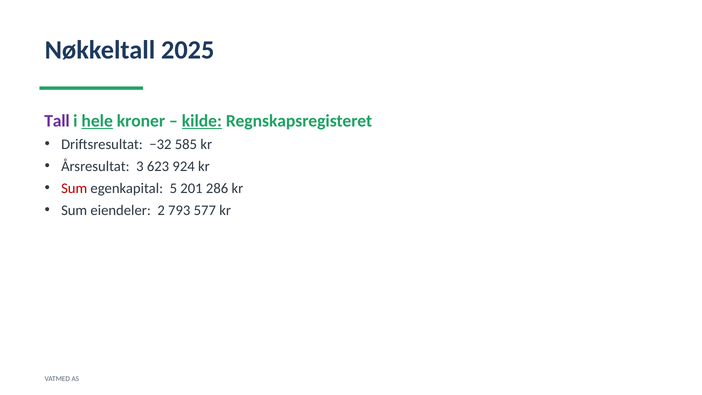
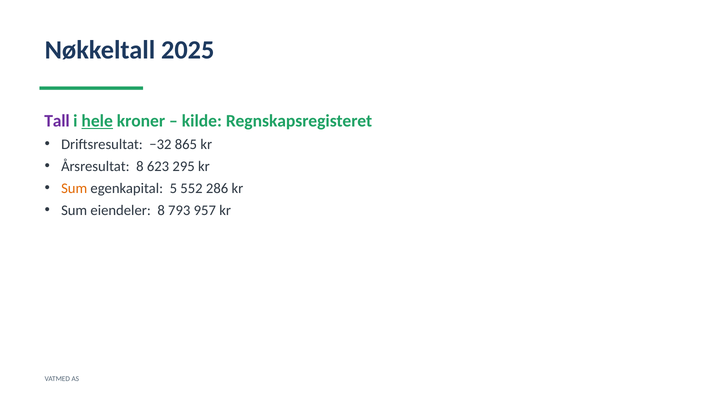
kilde underline: present -> none (202, 121)
585: 585 -> 865 (186, 144)
Årsresultat 3: 3 -> 8 (140, 166)
924: 924 -> 295 (184, 166)
Sum colour: red -> orange (74, 188)
201: 201 -> 552 (191, 188)
eiendeler 2: 2 -> 8 (161, 210)
577: 577 -> 957 (205, 210)
